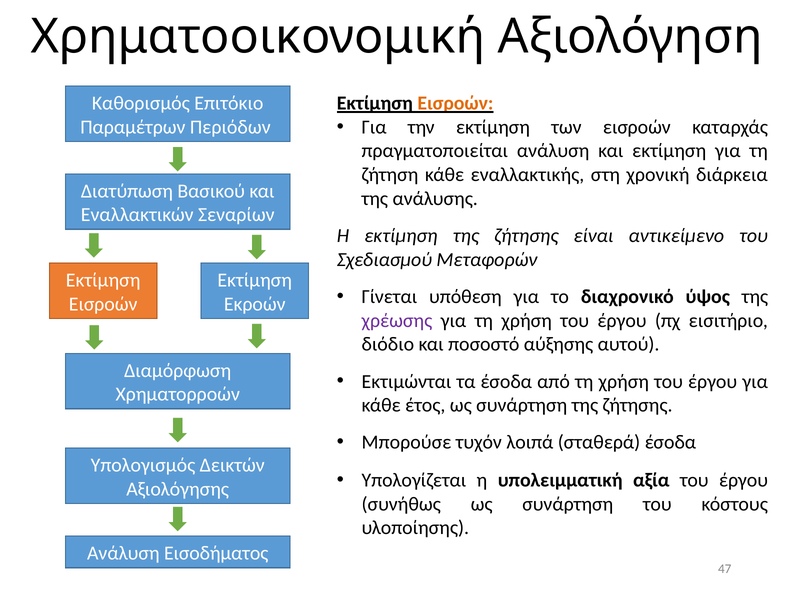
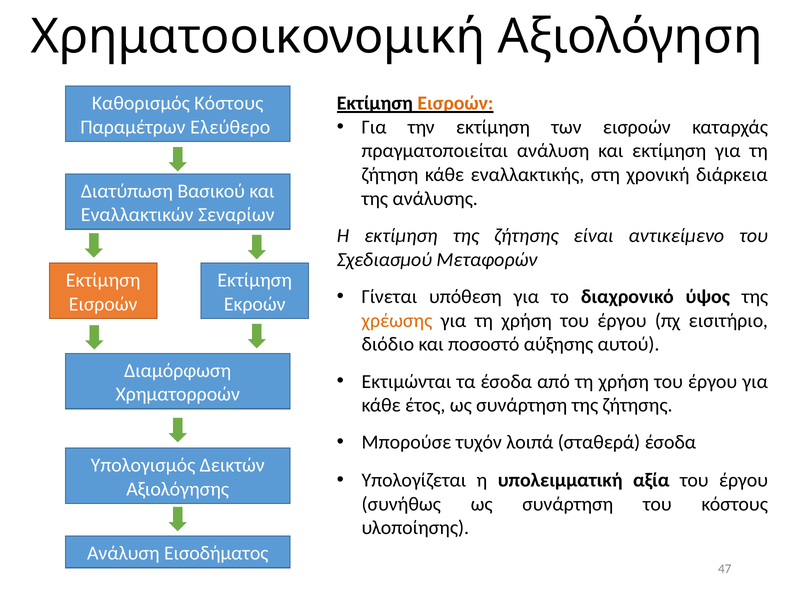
Καθορισμός Επιτόκιο: Επιτόκιο -> Κόστους (229, 103)
Περιόδων: Περιόδων -> Ελεύθερο (230, 127)
χρέωσης colour: purple -> orange (397, 320)
